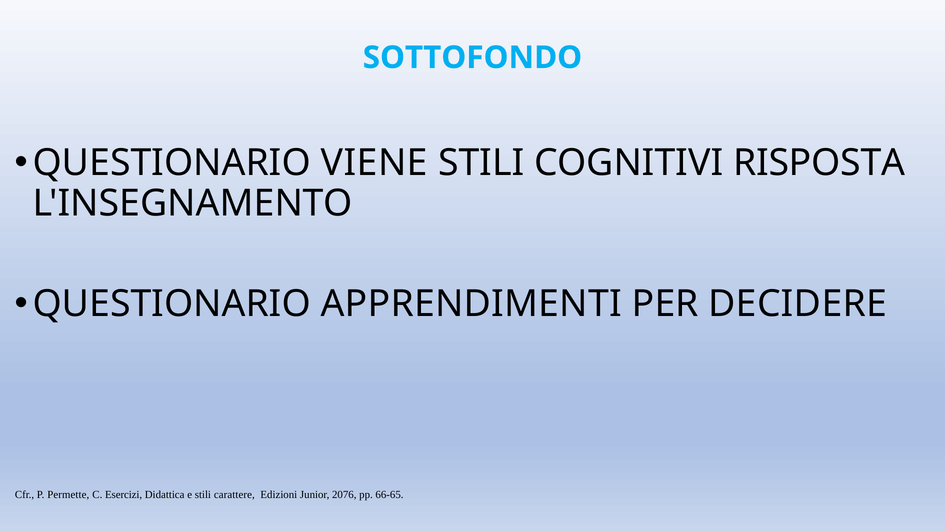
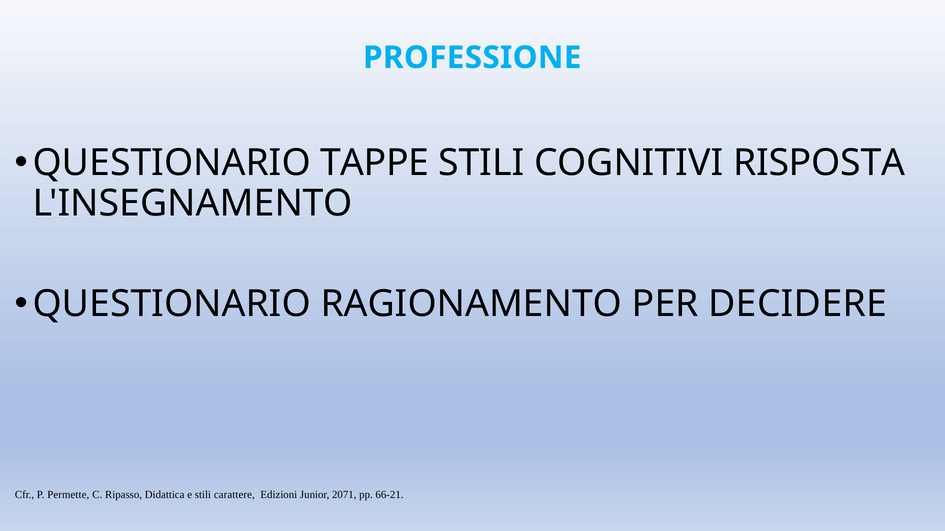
SOTTOFONDO: SOTTOFONDO -> PROFESSIONE (472, 58)
VIENE: VIENE -> TAPPE (375, 163)
APPRENDIMENTI: APPRENDIMENTI -> RAGIONAMENTO (471, 304)
Esercizi: Esercizi -> Ripasso (124, 495)
2076: 2076 -> 2071 (344, 495)
66-65: 66-65 -> 66-21 (390, 495)
